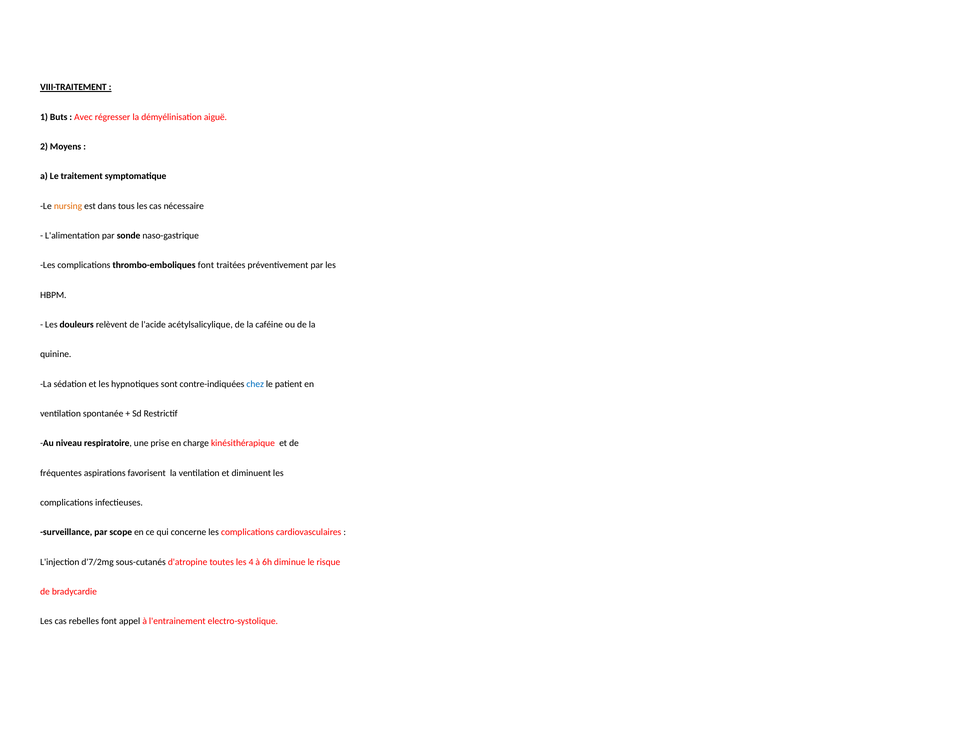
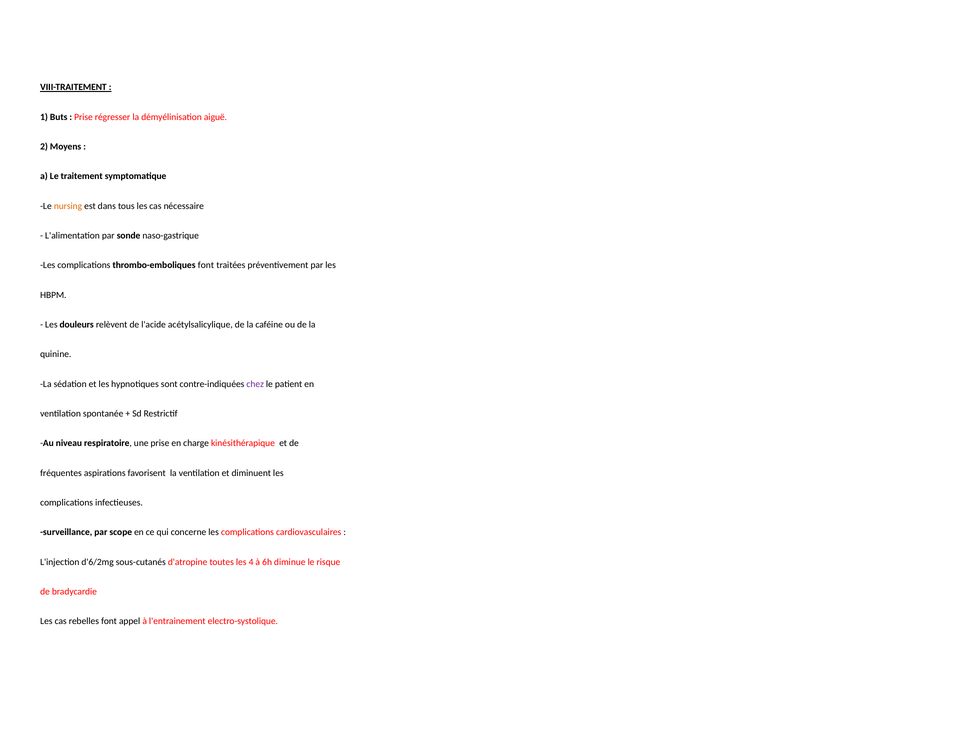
Avec: Avec -> Prise (83, 117)
chez colour: blue -> purple (255, 384)
d'7/2mg: d'7/2mg -> d'6/2mg (98, 562)
